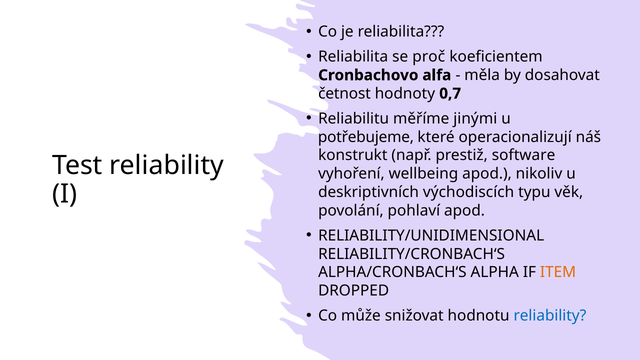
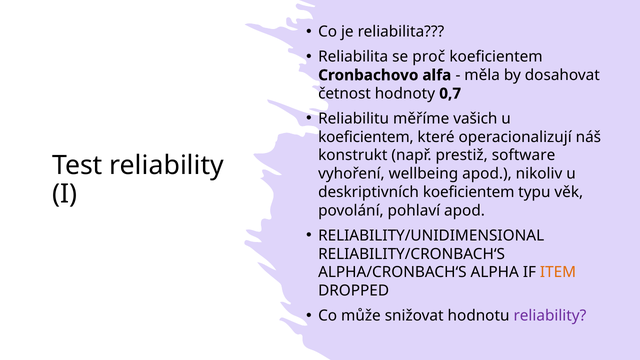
jinými: jinými -> vašich (475, 119)
potřebujeme: potřebujeme -> koeficientem (366, 137)
deskriptivních východiscích: východiscích -> koeficientem (469, 192)
reliability colour: blue -> purple (550, 316)
